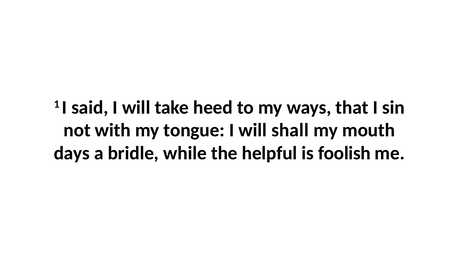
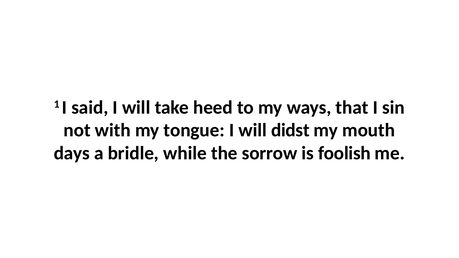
shall: shall -> didst (290, 130)
helpful: helpful -> sorrow (270, 153)
